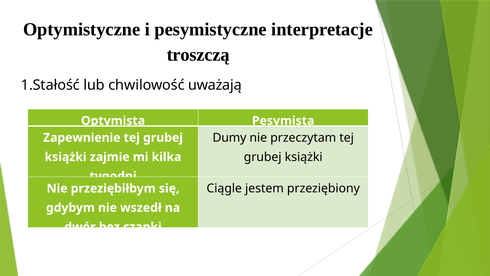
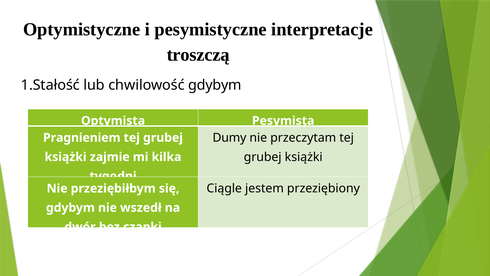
chwilowość uważają: uważają -> gdybym (215, 85)
Zapewnienie: Zapewnienie -> Pragnieniem (82, 138)
